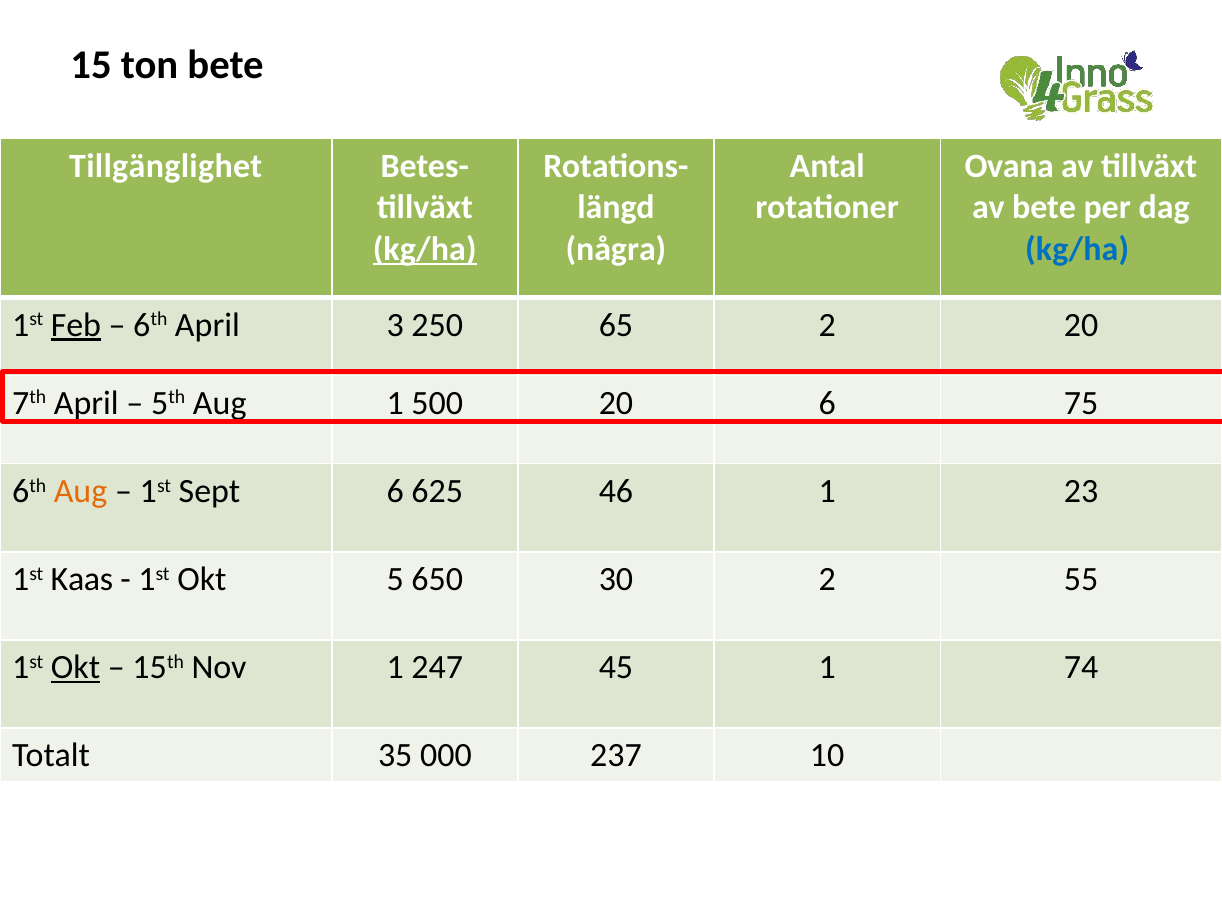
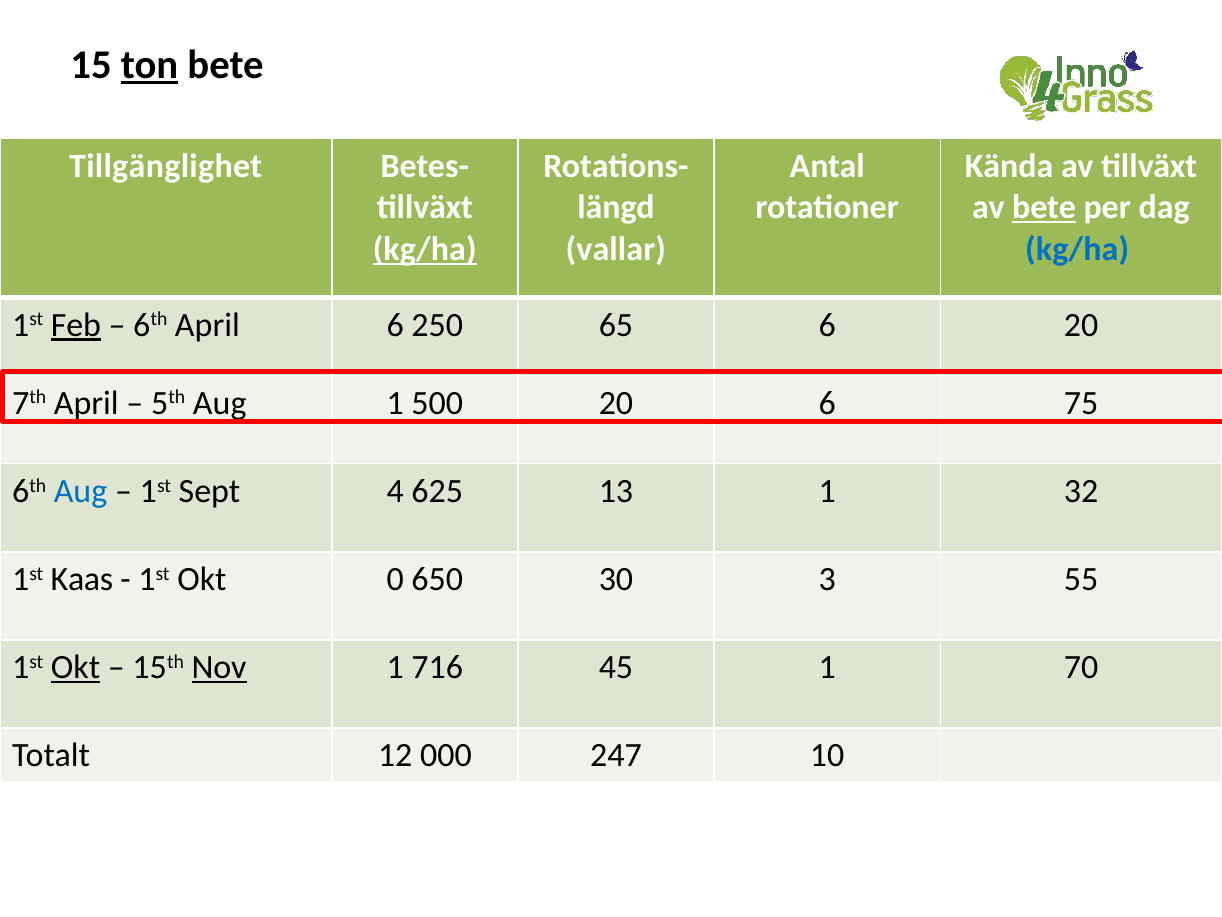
ton underline: none -> present (150, 65)
Ovana: Ovana -> Kända (1009, 166)
bete underline: none -> present (1044, 207)
några: några -> vallar (616, 249)
April 3: 3 -> 6 (395, 325)
65 2: 2 -> 6 (827, 325)
Aug colour: orange -> blue (81, 491)
Sept 6: 6 -> 4 (395, 491)
46: 46 -> 13 (616, 491)
23: 23 -> 32 (1081, 491)
5: 5 -> 0 (395, 579)
30 2: 2 -> 3 (827, 579)
Nov underline: none -> present (219, 667)
247: 247 -> 716 (437, 667)
74: 74 -> 70 (1081, 667)
35: 35 -> 12 (395, 755)
237: 237 -> 247 (616, 755)
